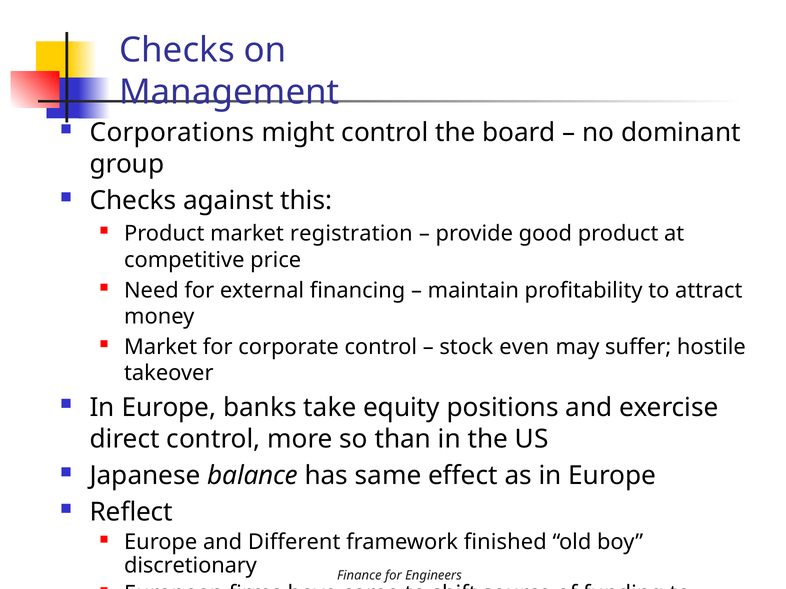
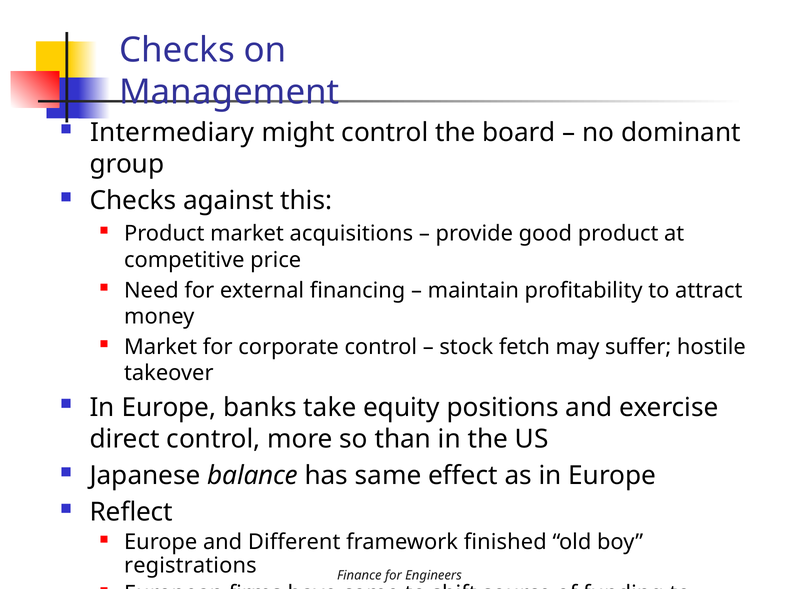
Corporations: Corporations -> Intermediary (172, 133)
registration: registration -> acquisitions (351, 234)
even: even -> fetch (524, 347)
discretionary: discretionary -> registrations (190, 566)
